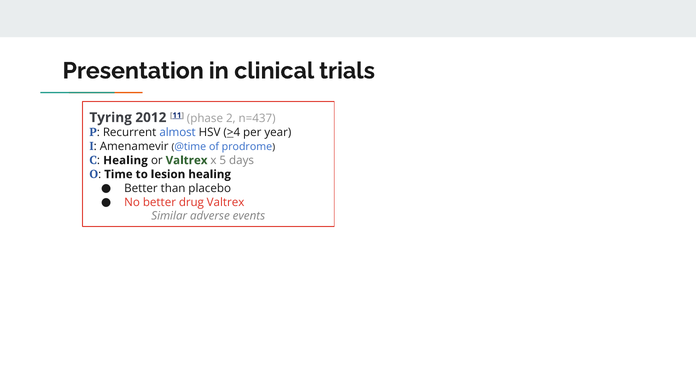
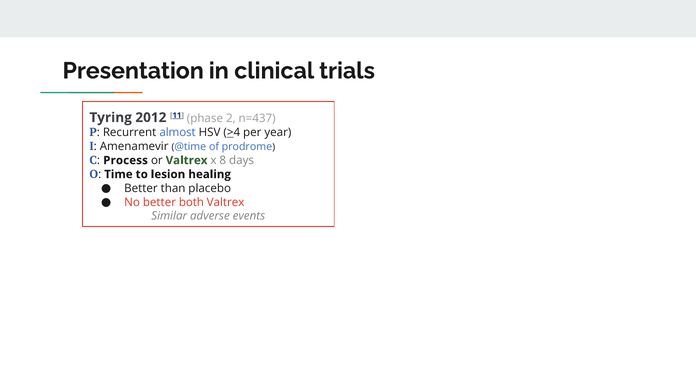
C Healing: Healing -> Process (125, 160)
5: 5 -> 8 (223, 160)
drug: drug -> both (191, 202)
